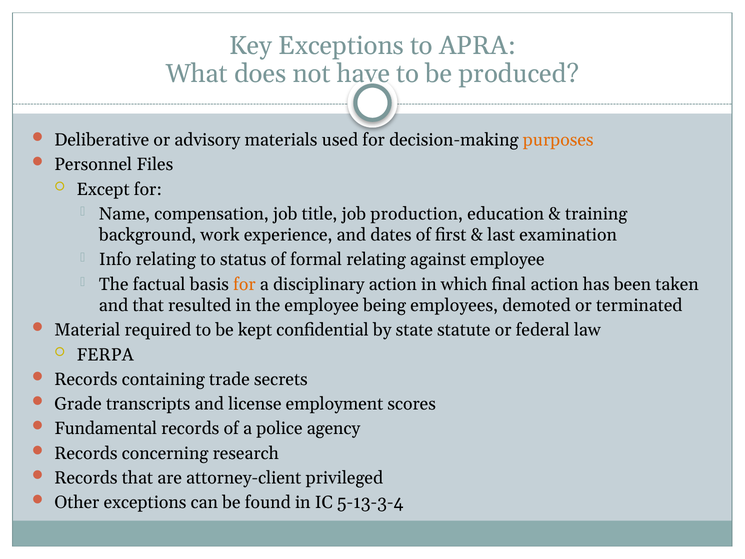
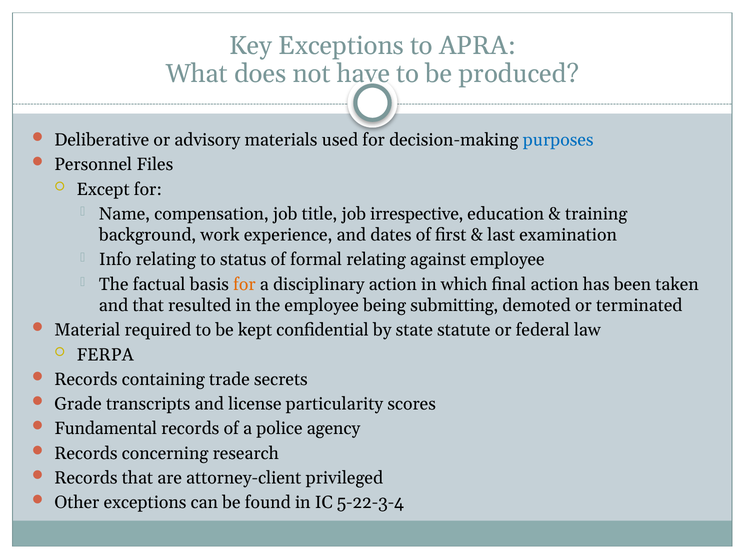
purposes colour: orange -> blue (558, 140)
production: production -> irrespective (417, 214)
employees: employees -> submitting (454, 305)
employment: employment -> particularity (334, 404)
5-13-3-4: 5-13-3-4 -> 5-22-3-4 (370, 502)
